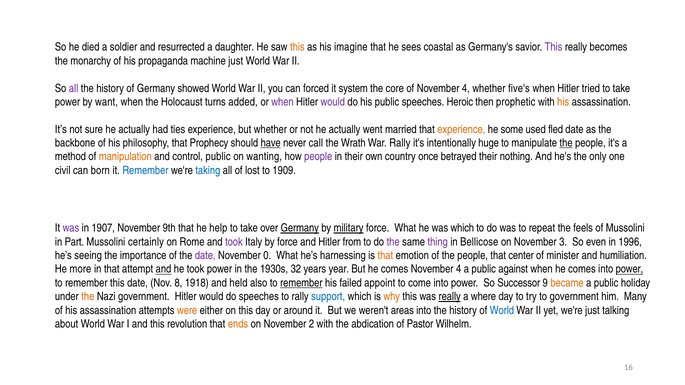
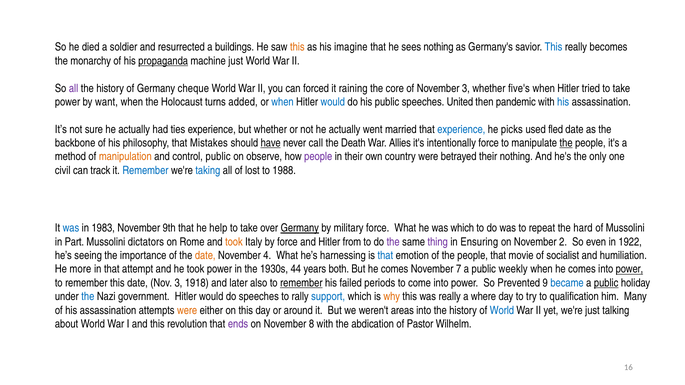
daughter: daughter -> buildings (235, 47)
sees coastal: coastal -> nothing (439, 47)
This colour: purple -> blue (554, 47)
propaganda underline: none -> present (163, 61)
showed: showed -> cheque (193, 88)
system: system -> raining (353, 88)
of November 4: 4 -> 3 (466, 88)
when colour: purple -> blue (283, 102)
would colour: purple -> blue (333, 102)
Heroic: Heroic -> United (460, 102)
prophetic: prophetic -> pandemic (516, 102)
his colour: orange -> blue (563, 102)
experience colour: orange -> blue (461, 129)
some: some -> picks (512, 129)
Prophecy: Prophecy -> Mistakes (209, 143)
Wrath: Wrath -> Death (353, 143)
War Rally: Rally -> Allies (400, 143)
intentionally huge: huge -> force (489, 143)
wanting: wanting -> observe (264, 157)
country once: once -> were (428, 157)
born: born -> track (100, 170)
1909: 1909 -> 1988 (284, 170)
was colour: purple -> blue (71, 228)
1907: 1907 -> 1983 (103, 228)
military underline: present -> none (349, 228)
feels: feels -> hard (583, 228)
certainly: certainly -> dictators (146, 242)
took colour: purple -> orange (234, 242)
Bellicose: Bellicose -> Ensuring (479, 242)
3: 3 -> 2 (563, 242)
1996: 1996 -> 1922 (630, 242)
date colour: purple -> orange (205, 256)
0: 0 -> 4 (267, 256)
that colour: orange -> blue (385, 256)
center: center -> movie (521, 256)
minister: minister -> socialist (563, 256)
and underline: present -> none (163, 269)
32: 32 -> 44 (296, 269)
year: year -> both (339, 269)
4: 4 -> 7 (459, 269)
against: against -> weekly (513, 269)
Nov 8: 8 -> 3 (178, 283)
held: held -> later (239, 283)
appoint: appoint -> periods (380, 283)
Successor: Successor -> Prevented (519, 283)
became colour: orange -> blue (567, 283)
public underline: none -> present (606, 283)
the colour: orange -> blue (88, 297)
really underline: present -> none (450, 297)
to government: government -> qualification (574, 297)
ends colour: orange -> purple (238, 324)
2: 2 -> 8 (312, 324)
